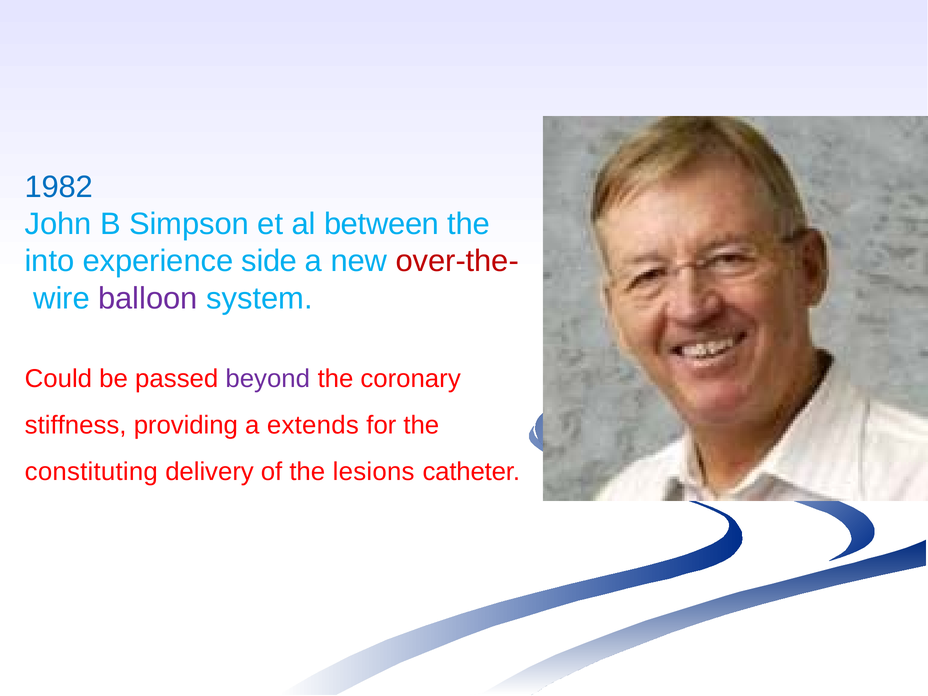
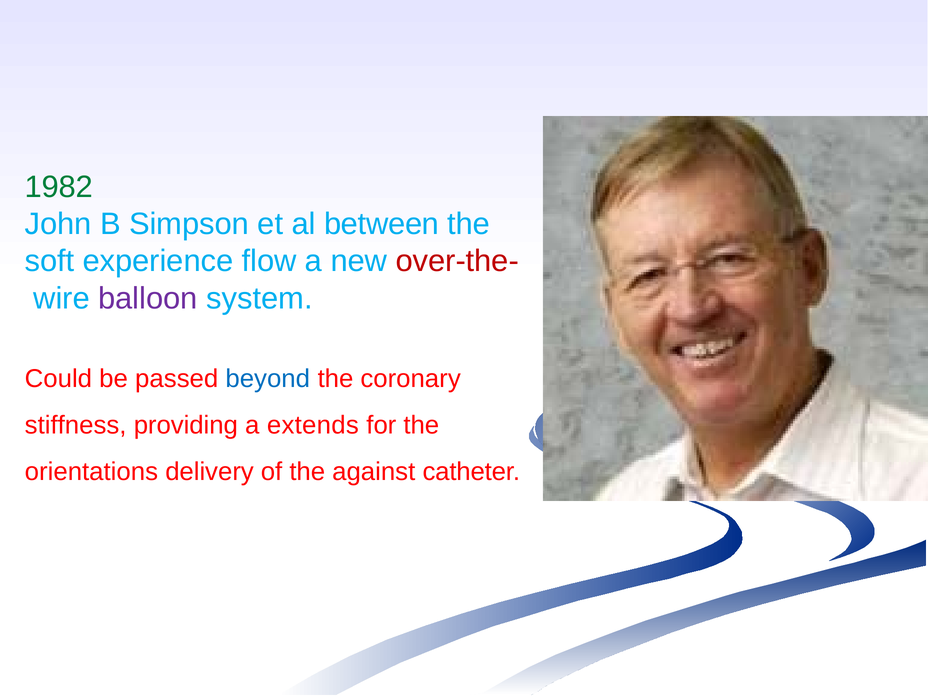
1982 colour: blue -> green (59, 187)
into: into -> soft (49, 261)
side: side -> flow (269, 261)
beyond colour: purple -> blue (268, 379)
constituting: constituting -> orientations (91, 472)
lesions: lesions -> against (374, 472)
